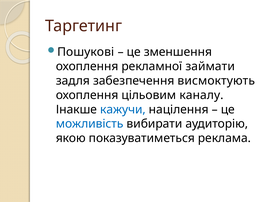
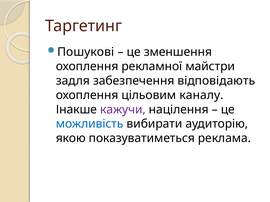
займати: займати -> майстри (210, 67)
висмоктують: висмоктують -> відповідають (216, 81)
кажучи colour: blue -> purple (123, 110)
